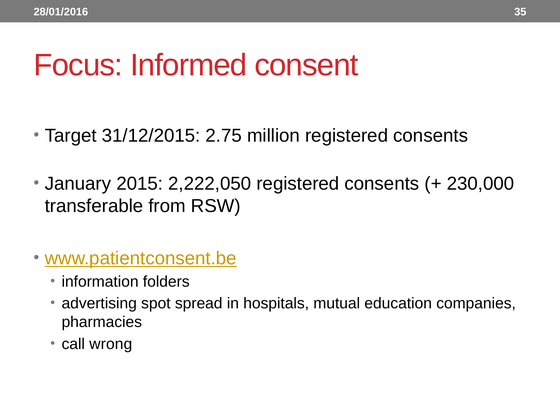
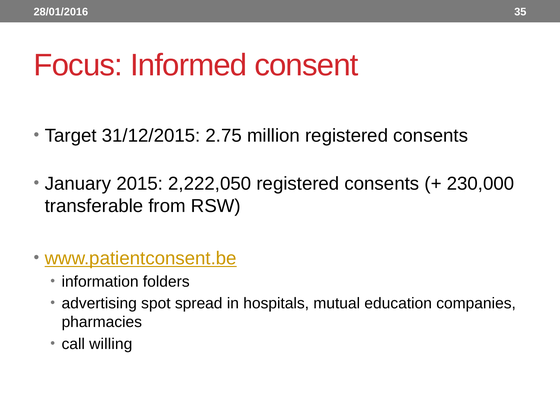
wrong: wrong -> willing (111, 344)
